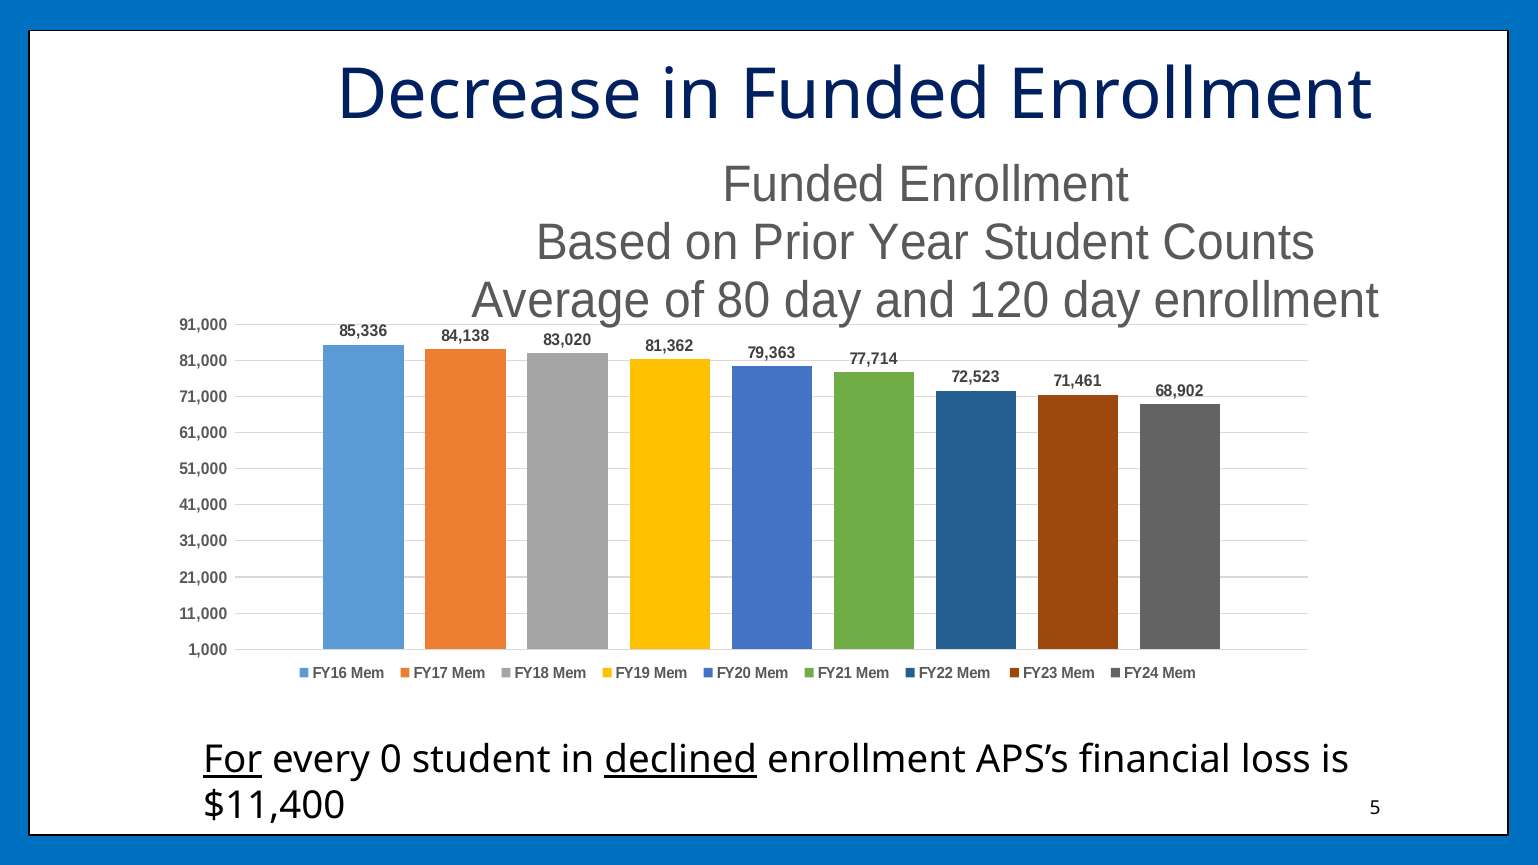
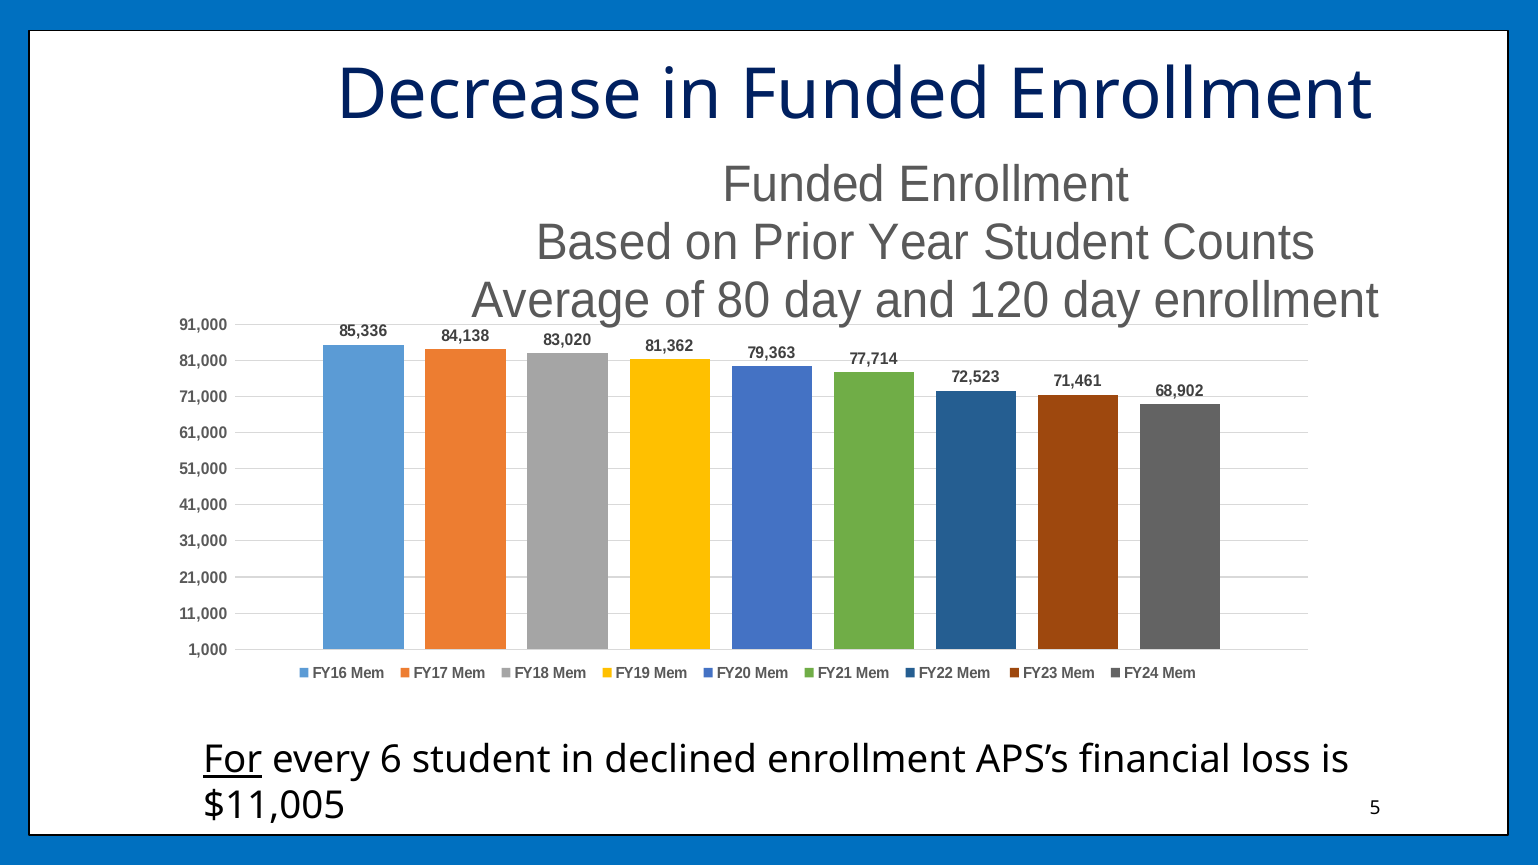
0: 0 -> 6 (391, 760)
declined underline: present -> none (681, 760)
$11,400: $11,400 -> $11,005 (274, 806)
